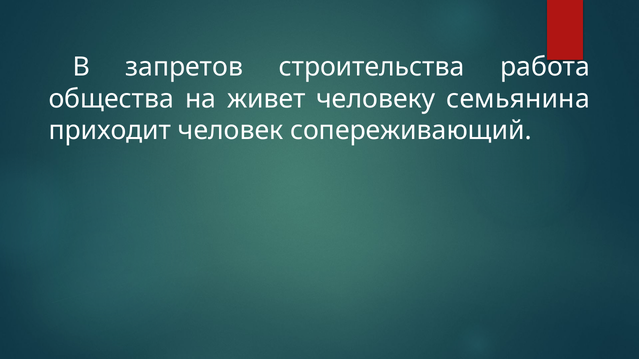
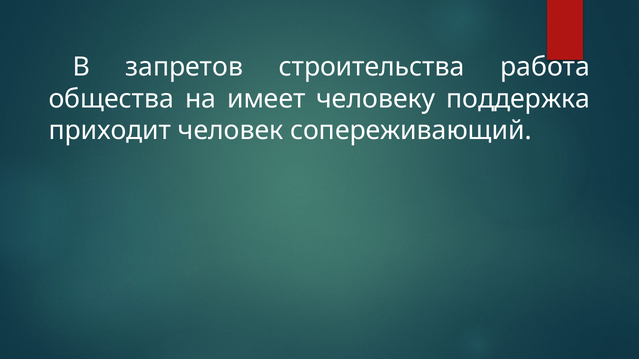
живет: живет -> имеет (266, 99)
семьянина: семьянина -> поддержка (518, 99)
